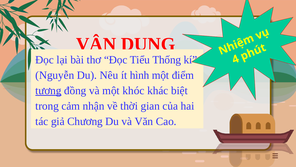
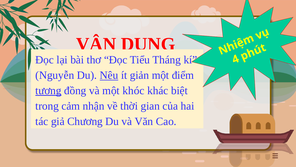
Thống: Thống -> Tháng (167, 60)
Nêu underline: none -> present (109, 75)
hình: hình -> giản (139, 75)
